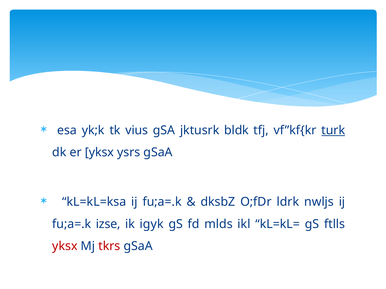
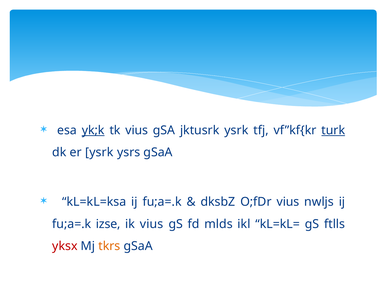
yk;k underline: none -> present (93, 131)
jktusrk bldk: bldk -> ysrk (236, 131)
er yksx: yksx -> ysrk (99, 153)
O;fDr ldrk: ldrk -> vius (288, 202)
ik igyk: igyk -> vius (152, 224)
tkrs colour: red -> orange (109, 247)
